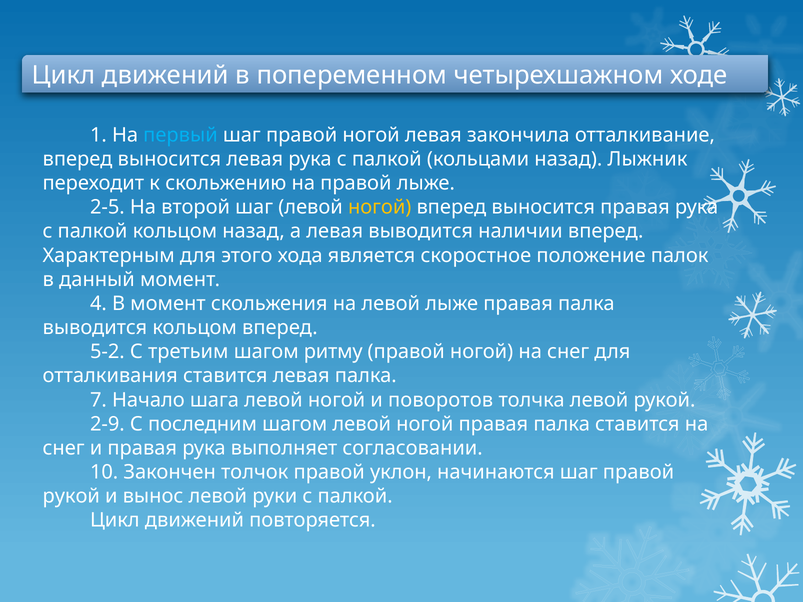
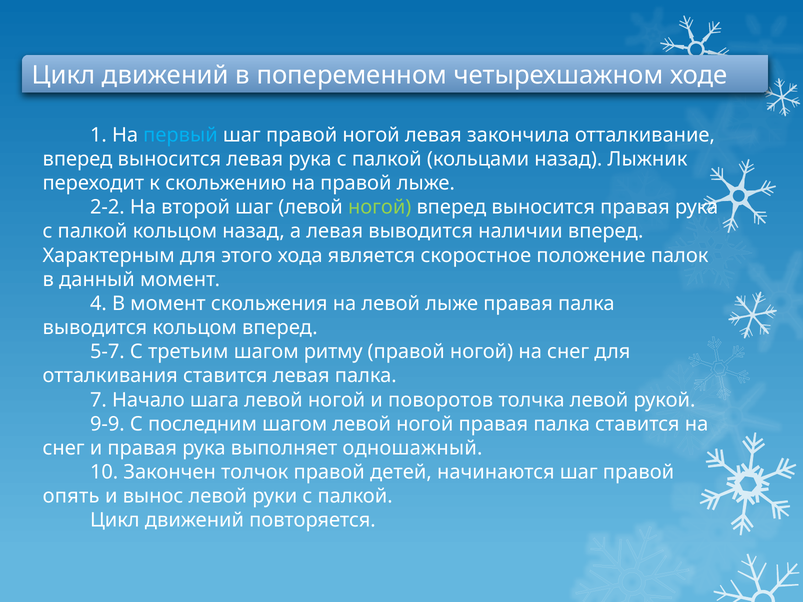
2-5: 2-5 -> 2-2 (107, 207)
ногой colour: yellow -> light green (380, 207)
5-2: 5-2 -> 5-7 (107, 352)
2-9: 2-9 -> 9-9 (107, 424)
согласовании: согласовании -> одношажный (412, 448)
уклон: уклон -> детей (401, 472)
рукой: рукой -> опять (71, 496)
